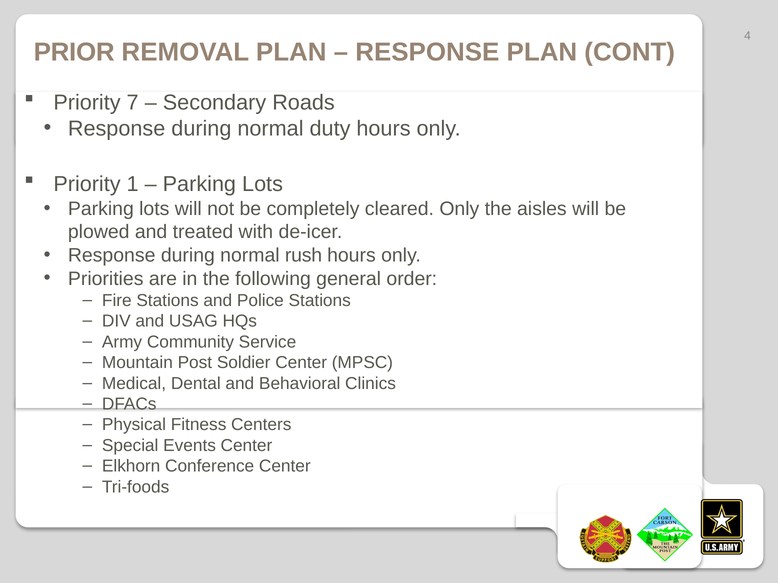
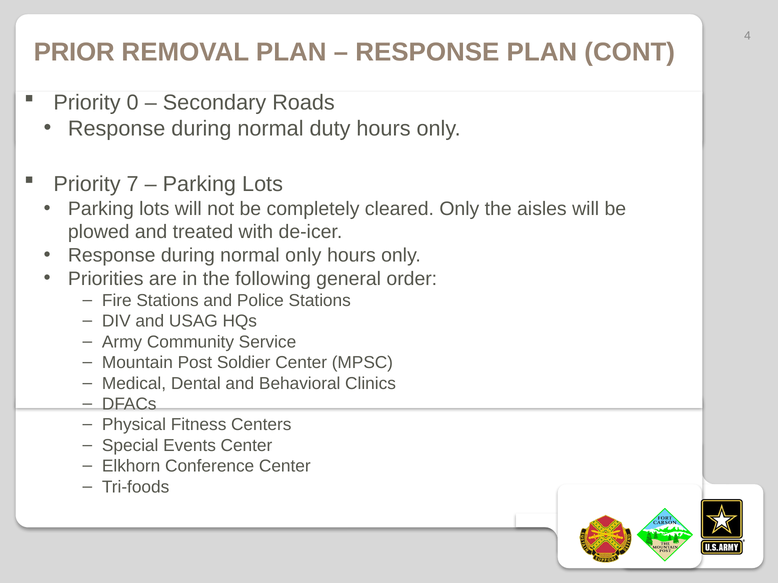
7: 7 -> 0 (133, 103)
1: 1 -> 7 (133, 184)
normal rush: rush -> only (303, 255)
